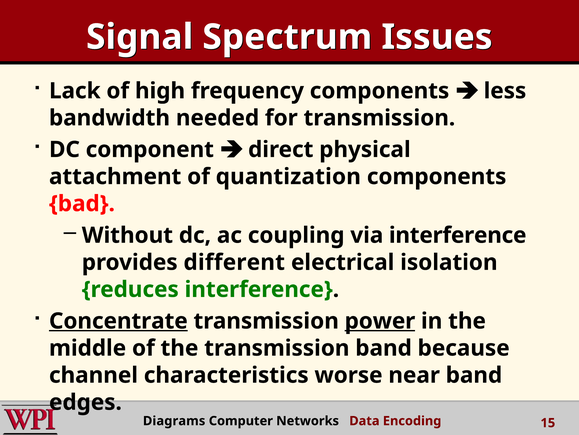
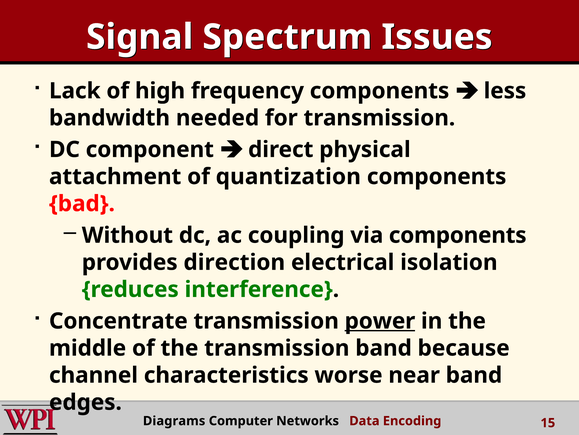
via interference: interference -> components (458, 235)
different: different -> direction (234, 262)
Concentrate underline: present -> none (118, 321)
